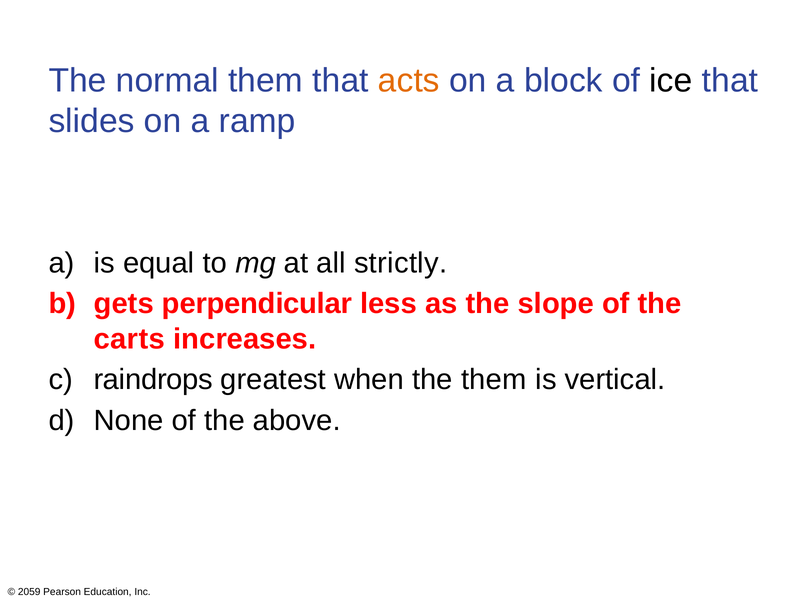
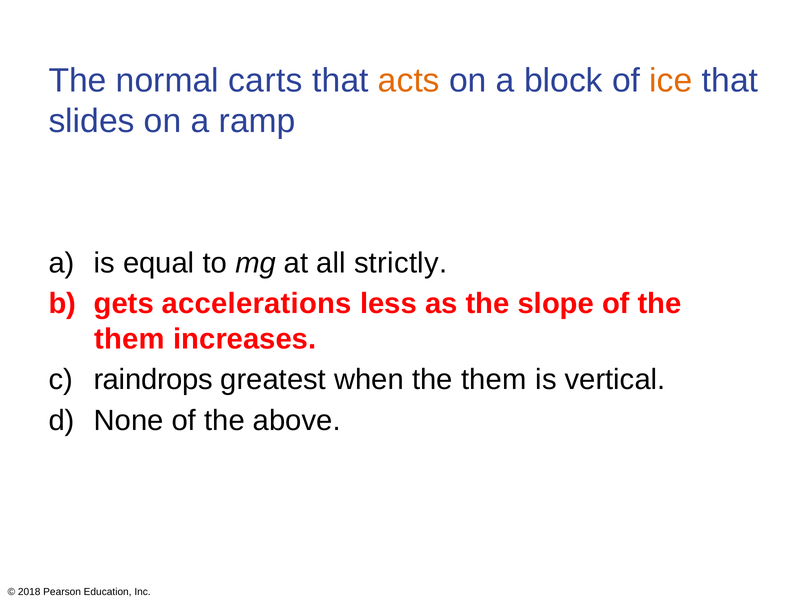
normal them: them -> carts (265, 80)
ice colour: black -> orange (671, 80)
perpendicular: perpendicular -> accelerations (257, 304)
carts: carts -> them (129, 339)
2059: 2059 -> 2018 (29, 592)
